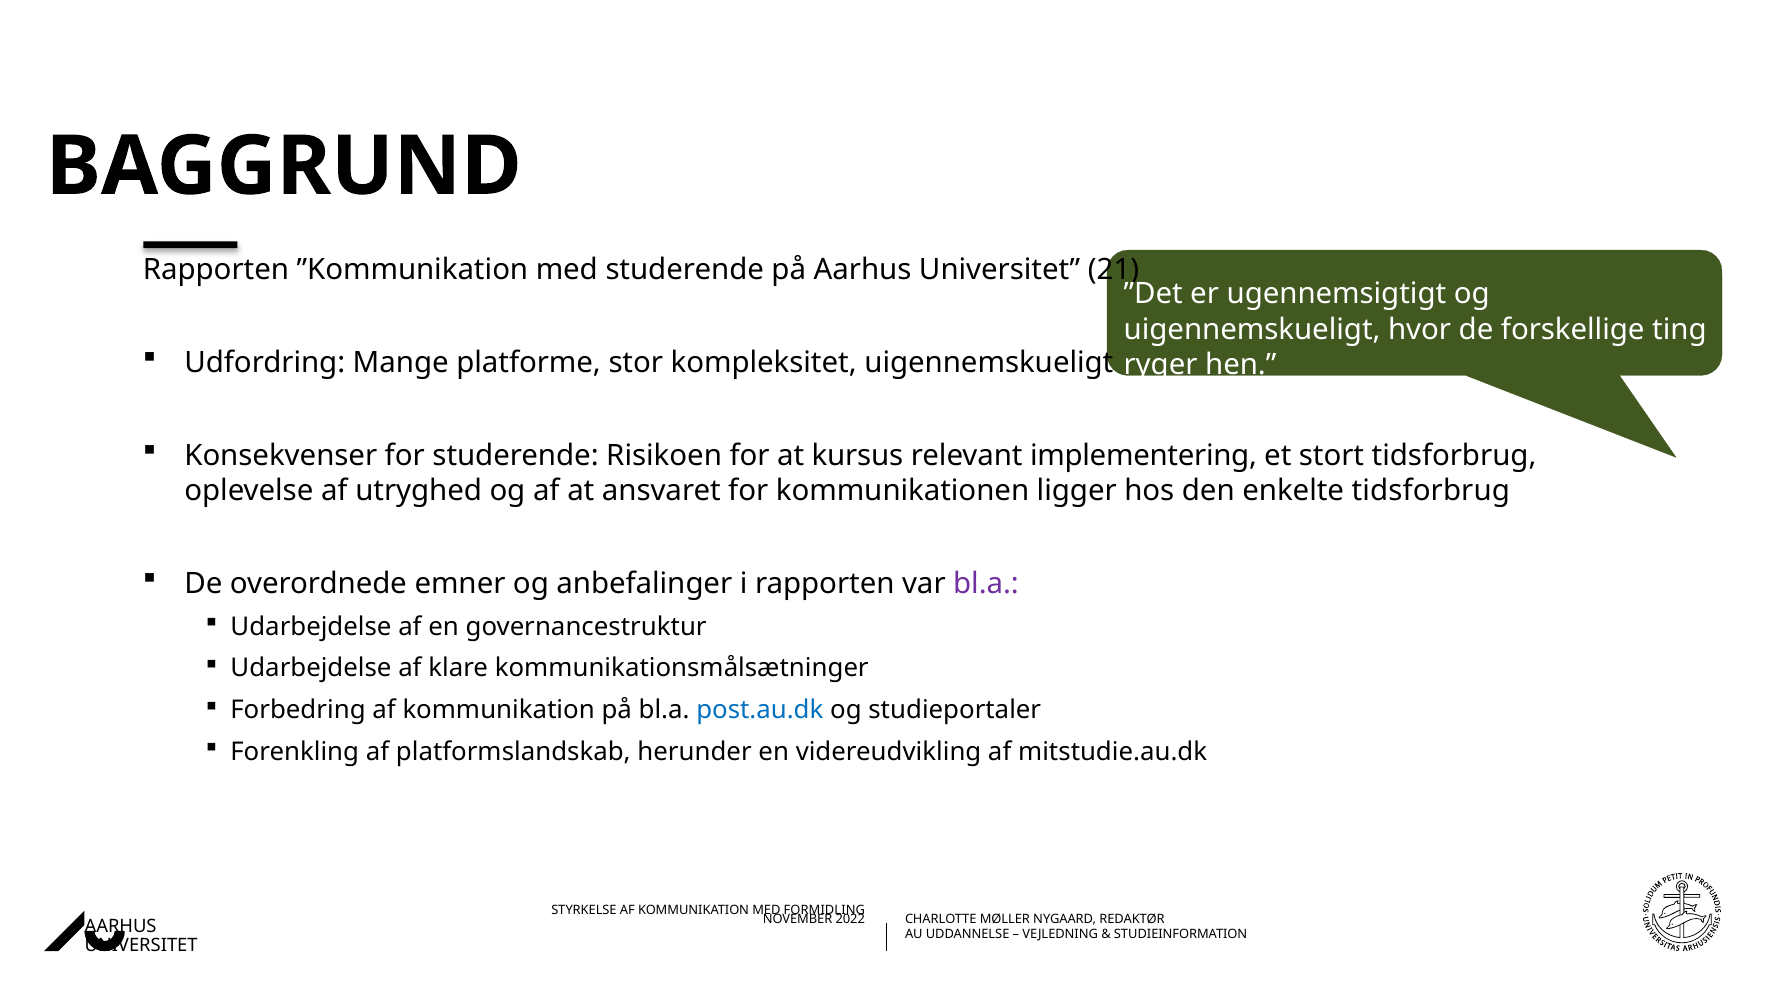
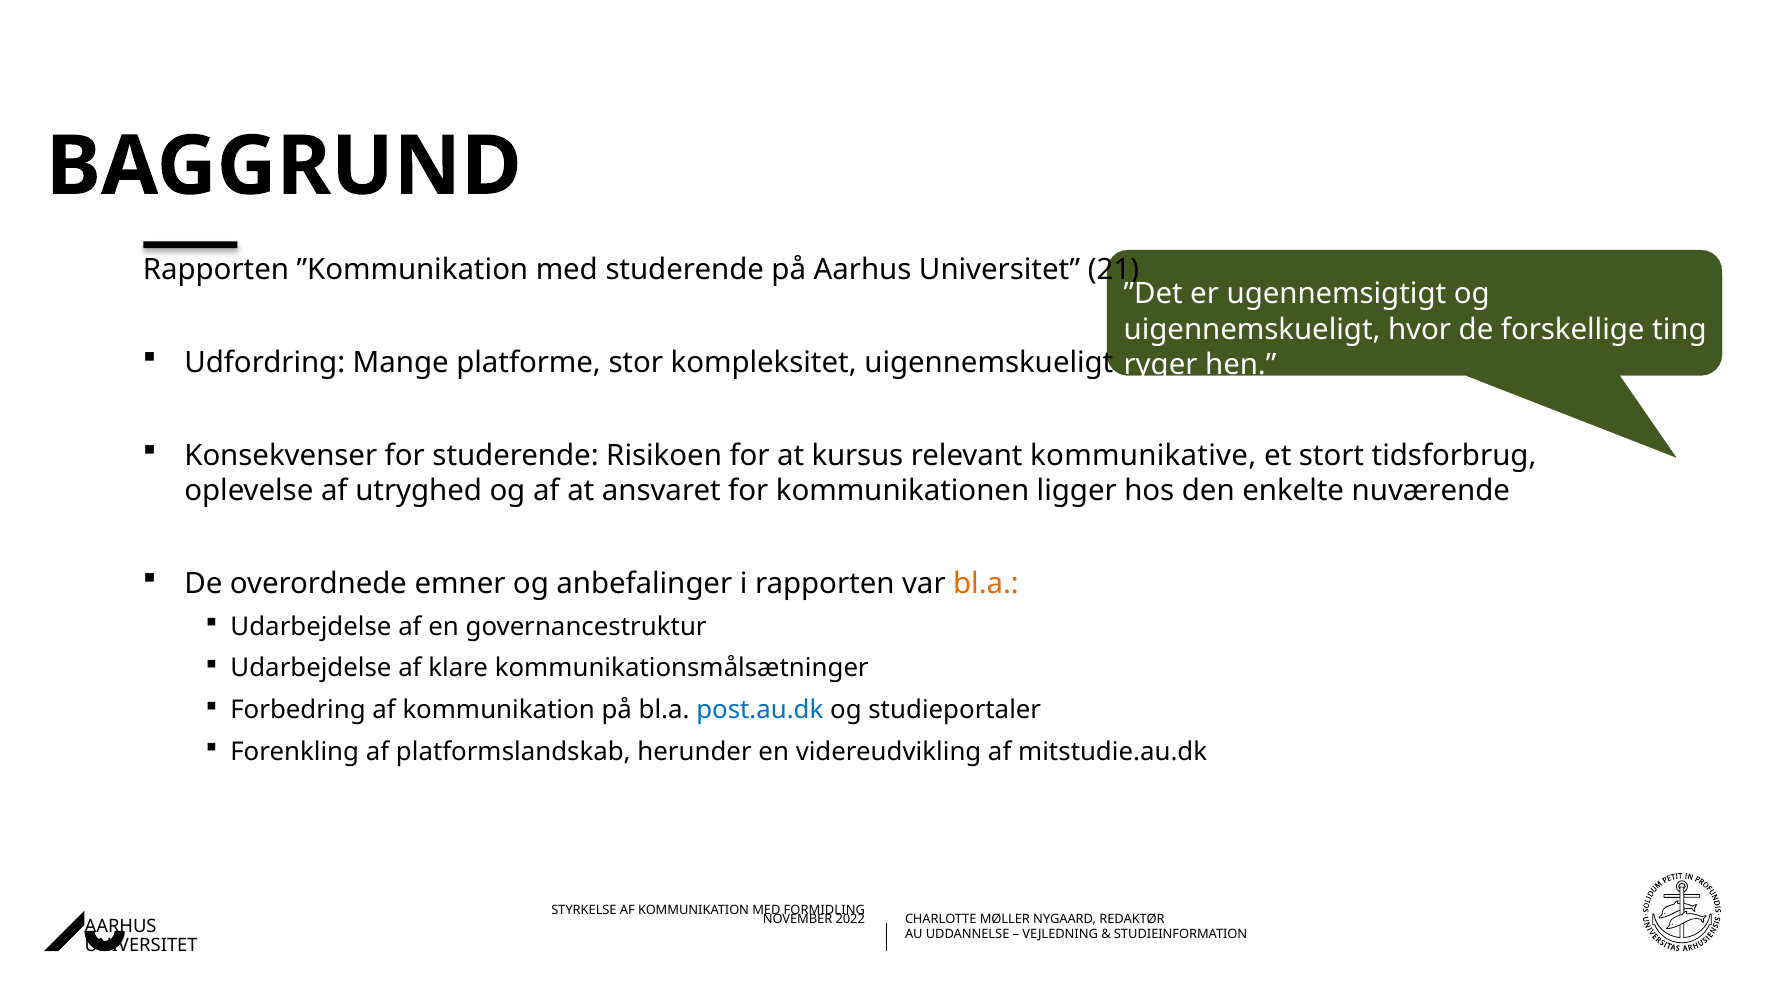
implementering: implementering -> kommunikative (1143, 455)
enkelte tidsforbrug: tidsforbrug -> nuværende (1431, 491)
bl.a colour: purple -> orange (986, 584)
